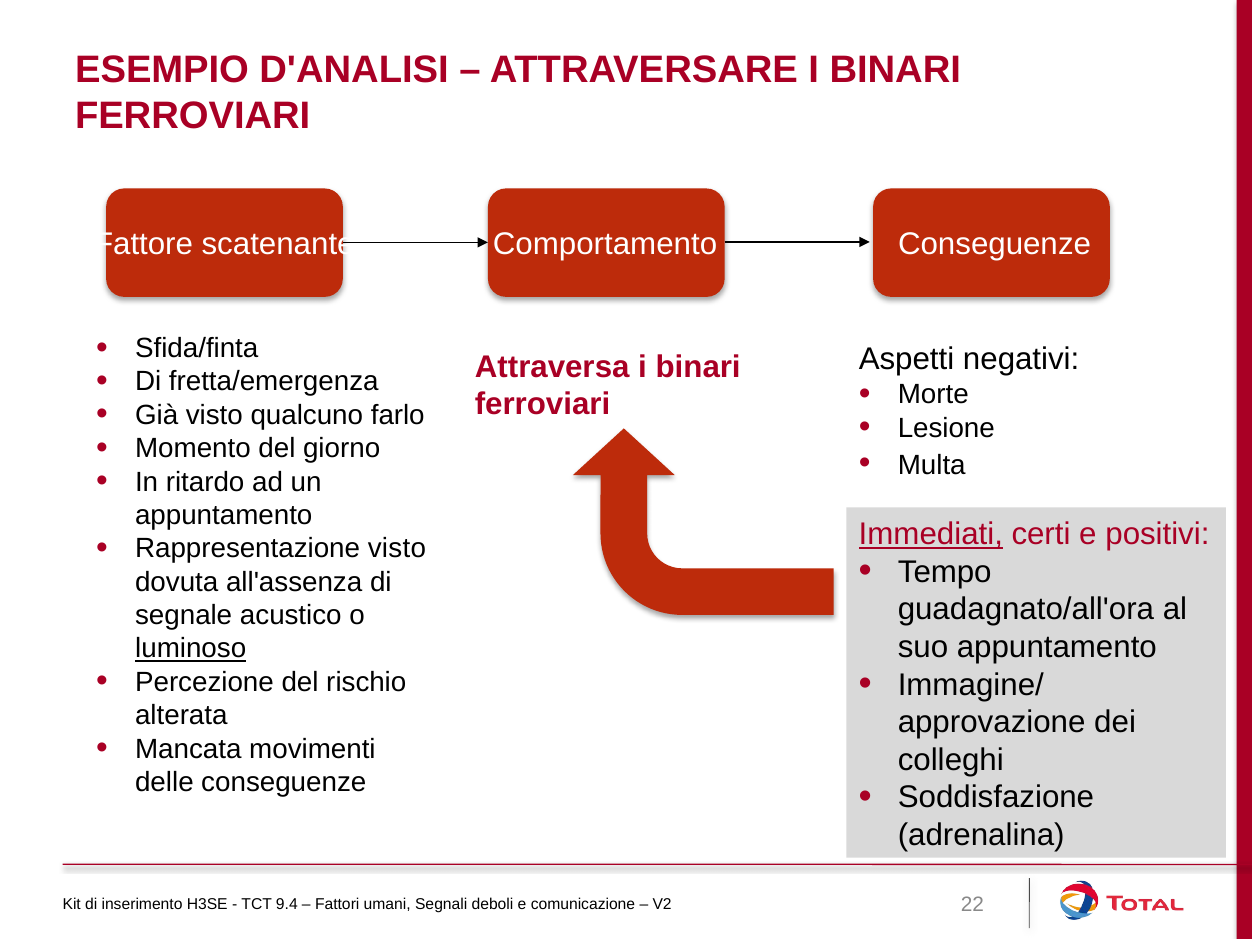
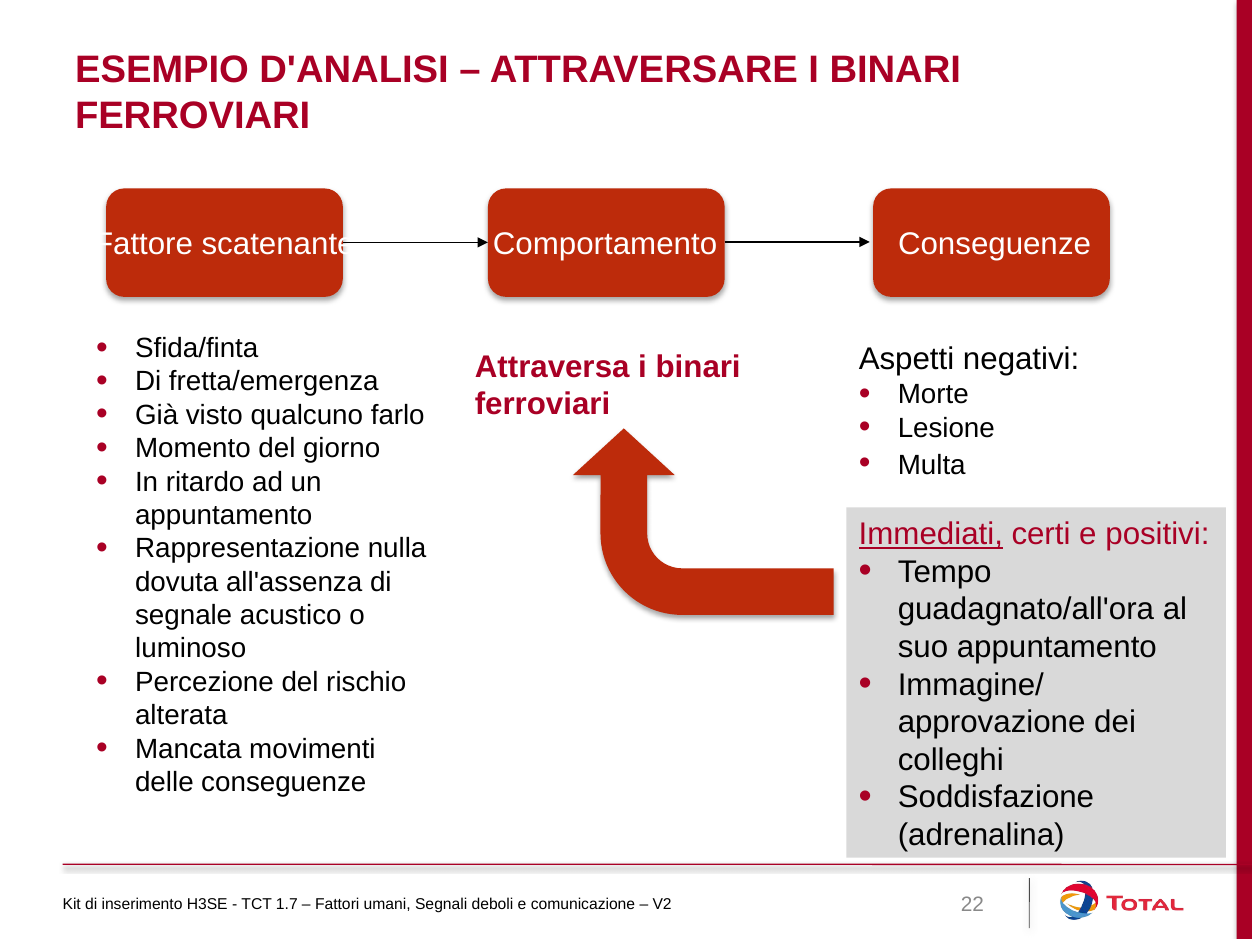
Rappresentazione visto: visto -> nulla (397, 549)
luminoso underline: present -> none (191, 649)
9.4: 9.4 -> 1.7 (287, 904)
